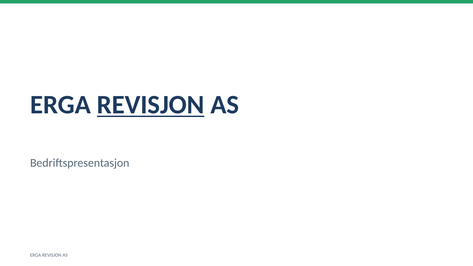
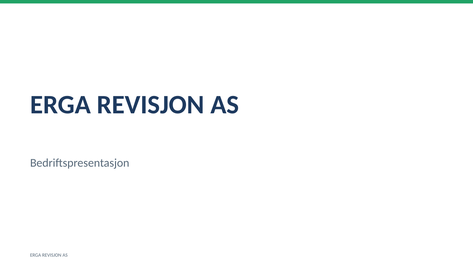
REVISJON underline: present -> none (151, 105)
